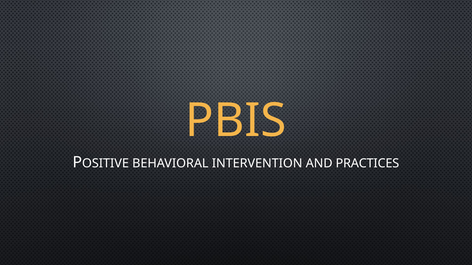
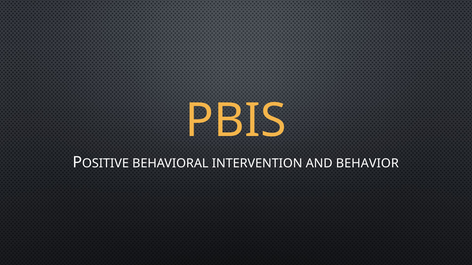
PRACTICES: PRACTICES -> BEHAVIOR (367, 164)
